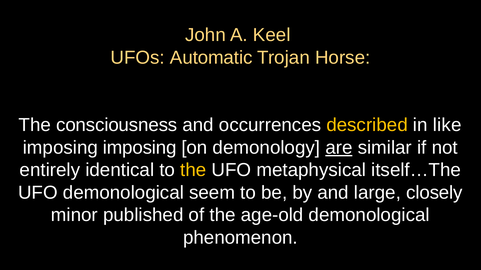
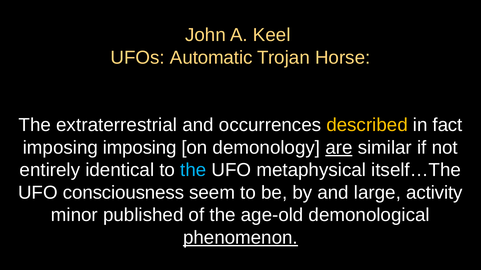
consciousness: consciousness -> extraterrestrial (117, 125)
like: like -> fact (447, 125)
the colour: yellow -> light blue (193, 170)
UFO demonological: demonological -> consciousness (124, 193)
closely: closely -> activity (434, 193)
phenomenon underline: none -> present (240, 238)
